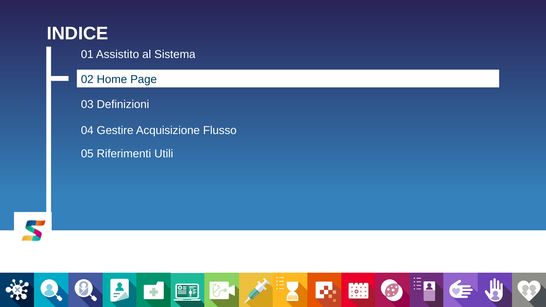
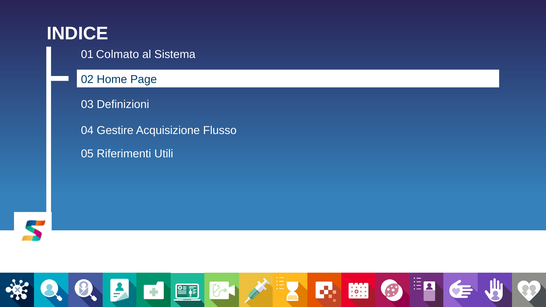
Assistito: Assistito -> Colmato (118, 54)
